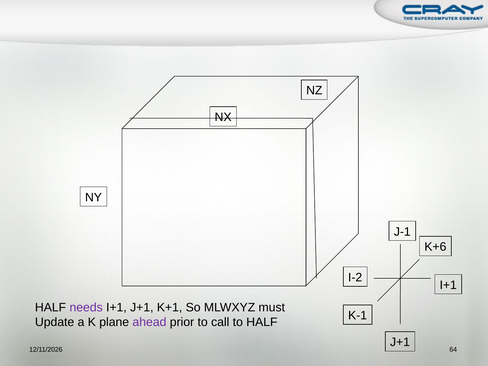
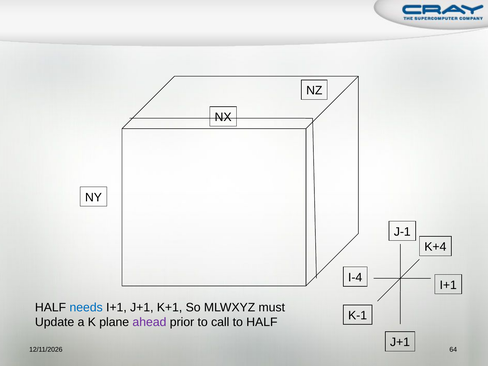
K+6: K+6 -> K+4 (435, 247)
I-2: I-2 -> I-4 (355, 277)
needs colour: purple -> blue (86, 307)
